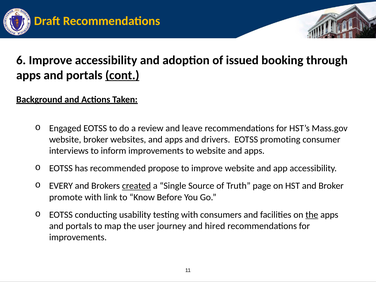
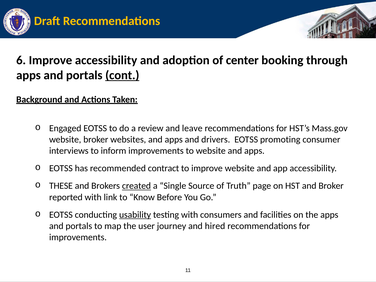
issued: issued -> center (242, 60)
propose: propose -> contract (164, 168)
EVERY: EVERY -> THESE (61, 186)
promote: promote -> reported (66, 197)
usability underline: none -> present (135, 215)
the underline: present -> none (312, 215)
